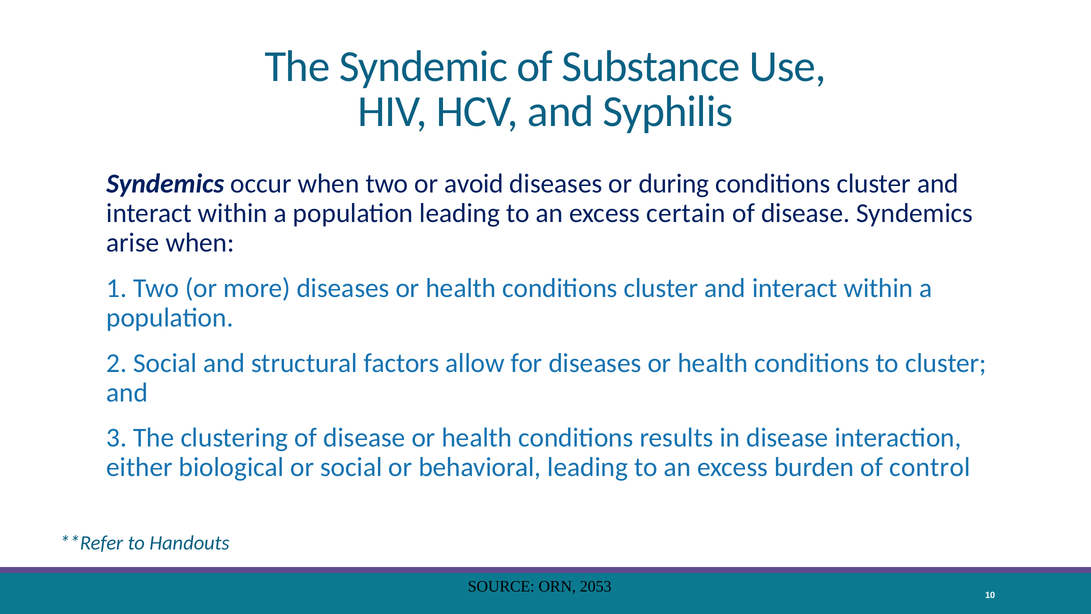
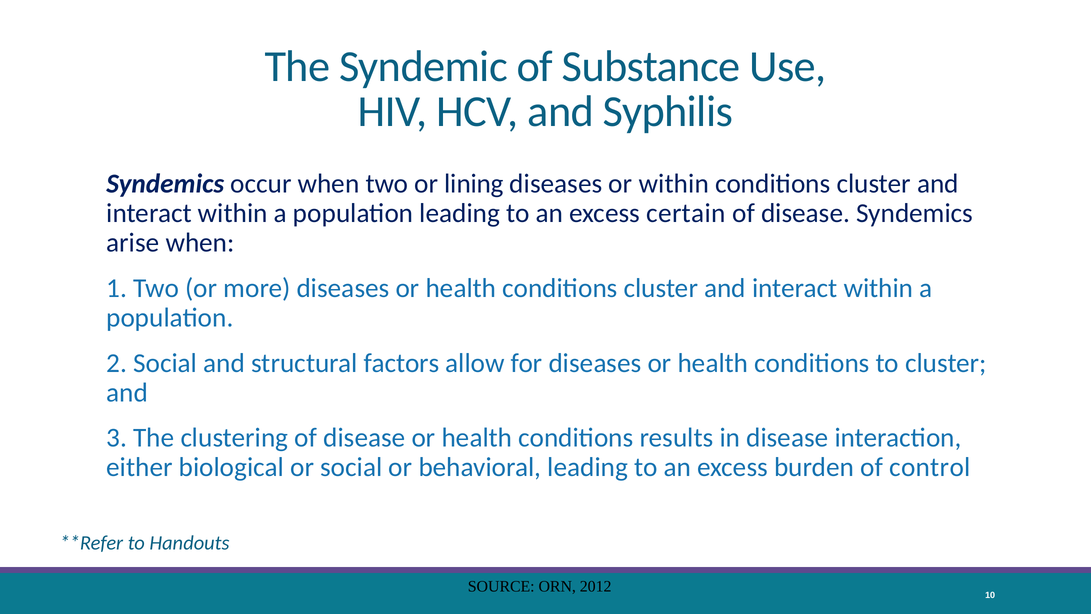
avoid: avoid -> lining (474, 184)
or during: during -> within (674, 184)
2053: 2053 -> 2012 (596, 586)
